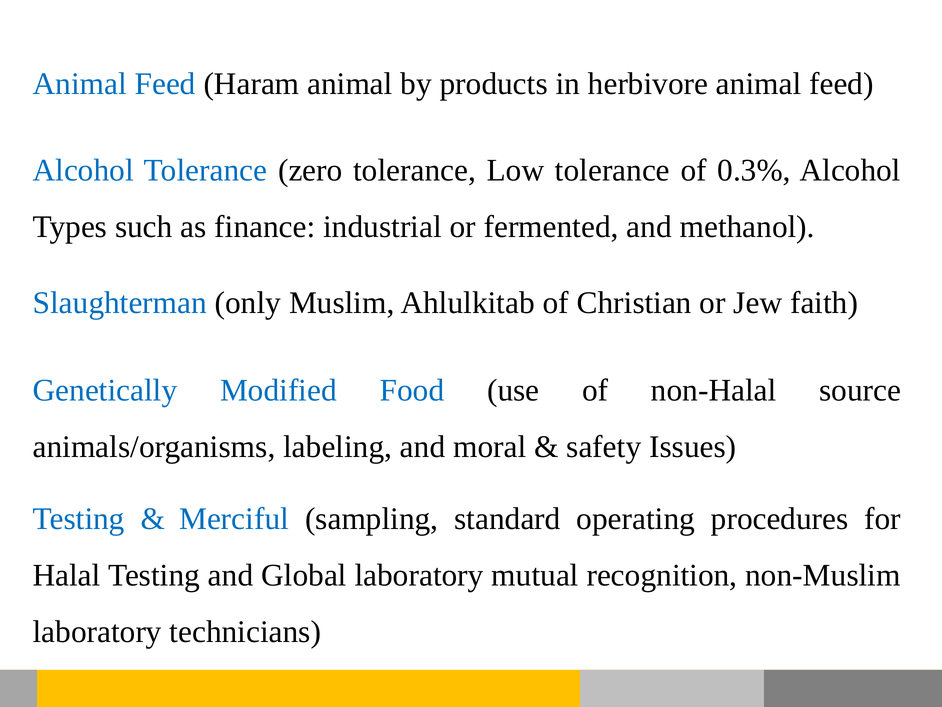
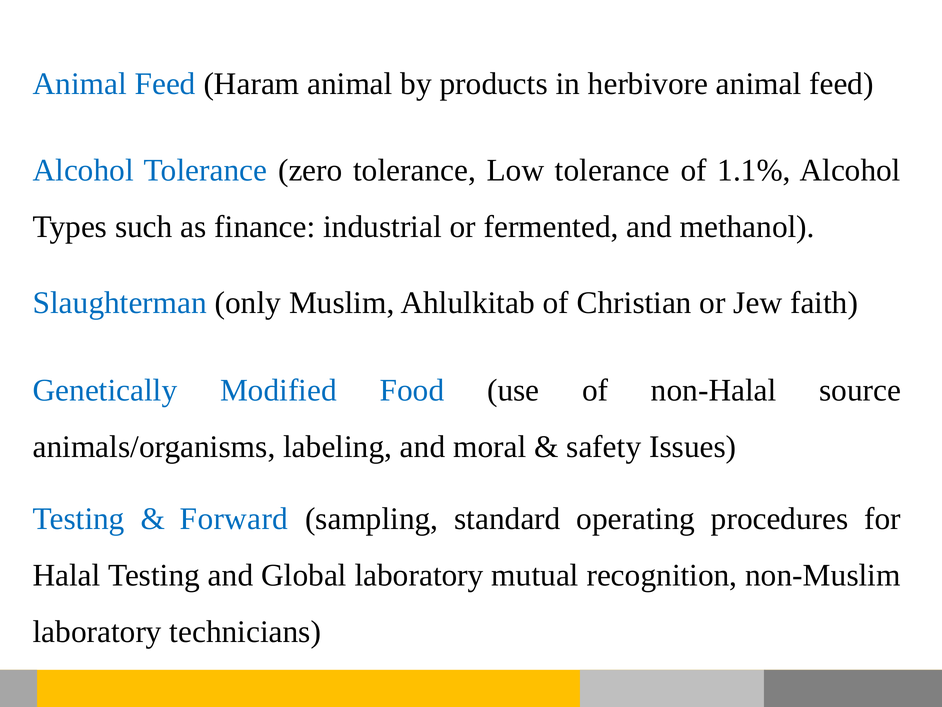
0.3%: 0.3% -> 1.1% (754, 170)
Merciful: Merciful -> Forward (234, 518)
